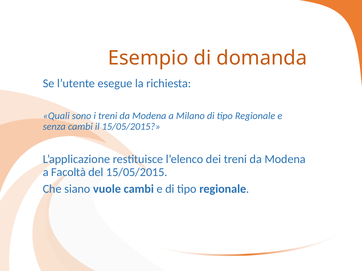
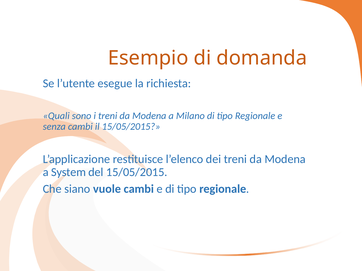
Facoltà: Facoltà -> System (69, 172)
